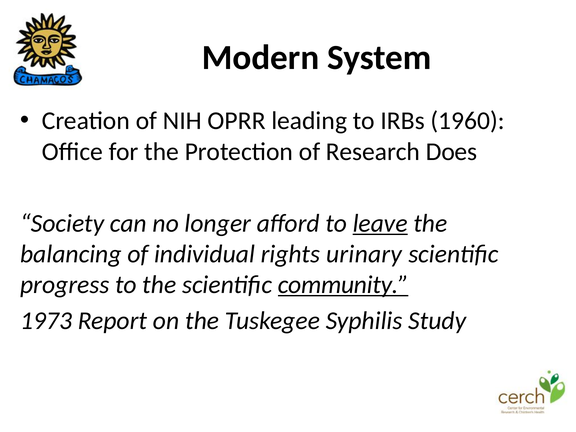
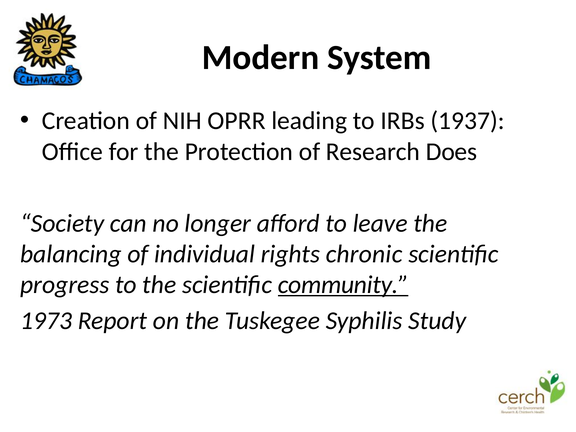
1960: 1960 -> 1937 (468, 121)
leave underline: present -> none (380, 223)
urinary: urinary -> chronic (364, 254)
